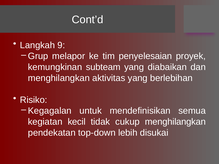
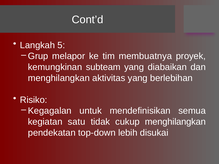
9: 9 -> 5 (61, 45)
penyelesaian: penyelesaian -> membuatnya (145, 56)
kecil: kecil -> satu (77, 122)
